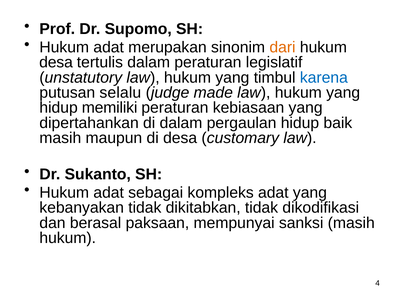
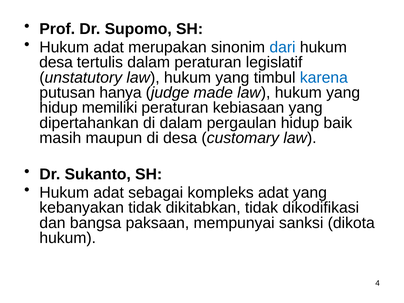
dari colour: orange -> blue (282, 47)
selalu: selalu -> hanya (120, 93)
berasal: berasal -> bangsa (96, 223)
sanksi masih: masih -> dikota (351, 223)
